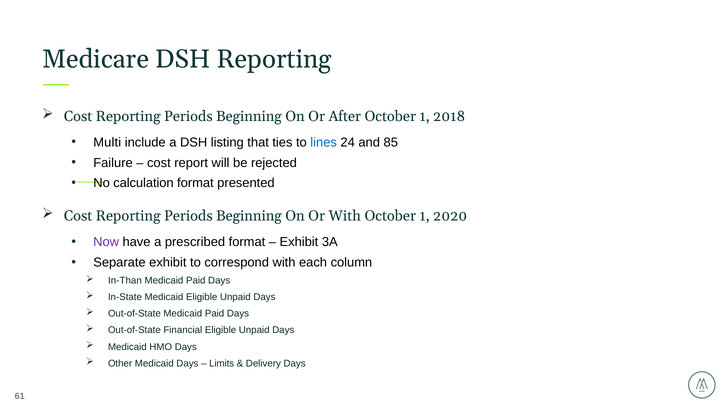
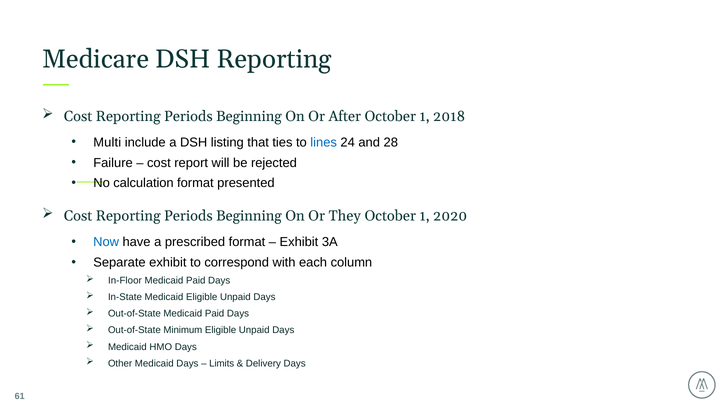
85: 85 -> 28 (391, 142)
Or With: With -> They (345, 216)
Now colour: purple -> blue (106, 242)
In-Than: In-Than -> In-Floor (125, 281)
Financial: Financial -> Minimum (183, 330)
